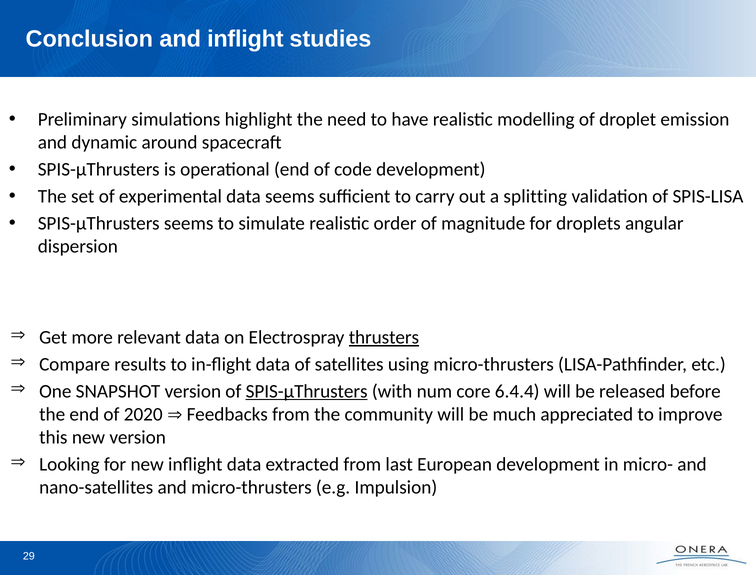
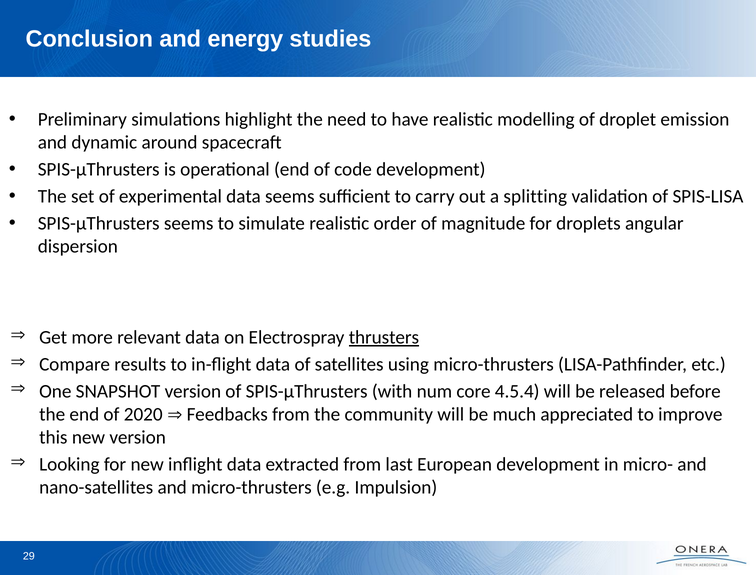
and inflight: inflight -> energy (245, 39)
SPIS-µThrusters underline: present -> none (307, 391)
6.4.4: 6.4.4 -> 4.5.4 (517, 391)
